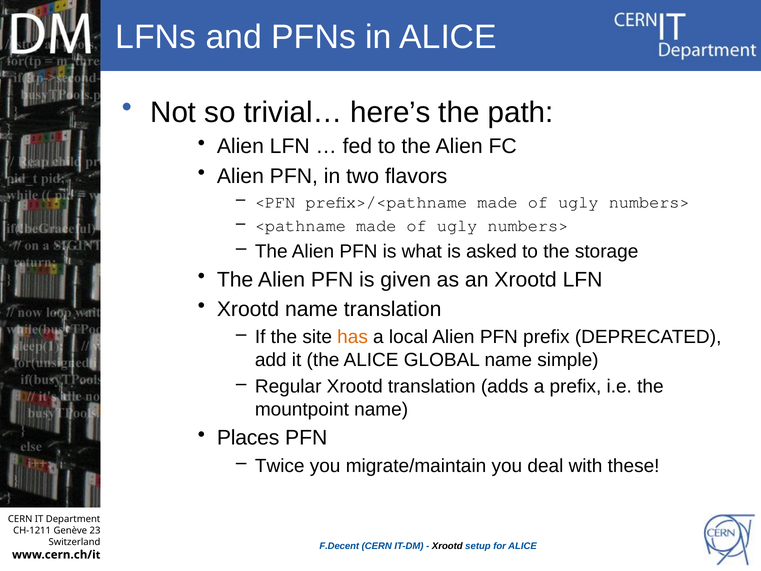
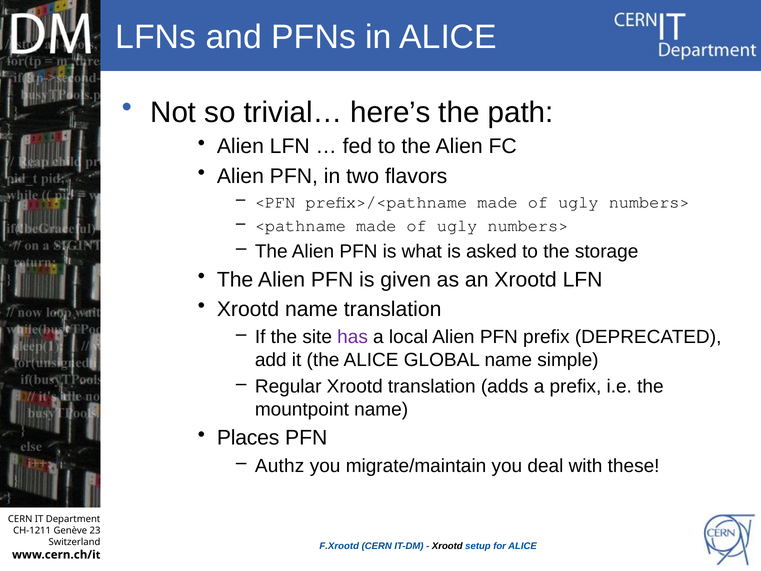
has colour: orange -> purple (353, 337)
Twice: Twice -> Authz (280, 466)
F.Decent: F.Decent -> F.Xrootd (339, 546)
